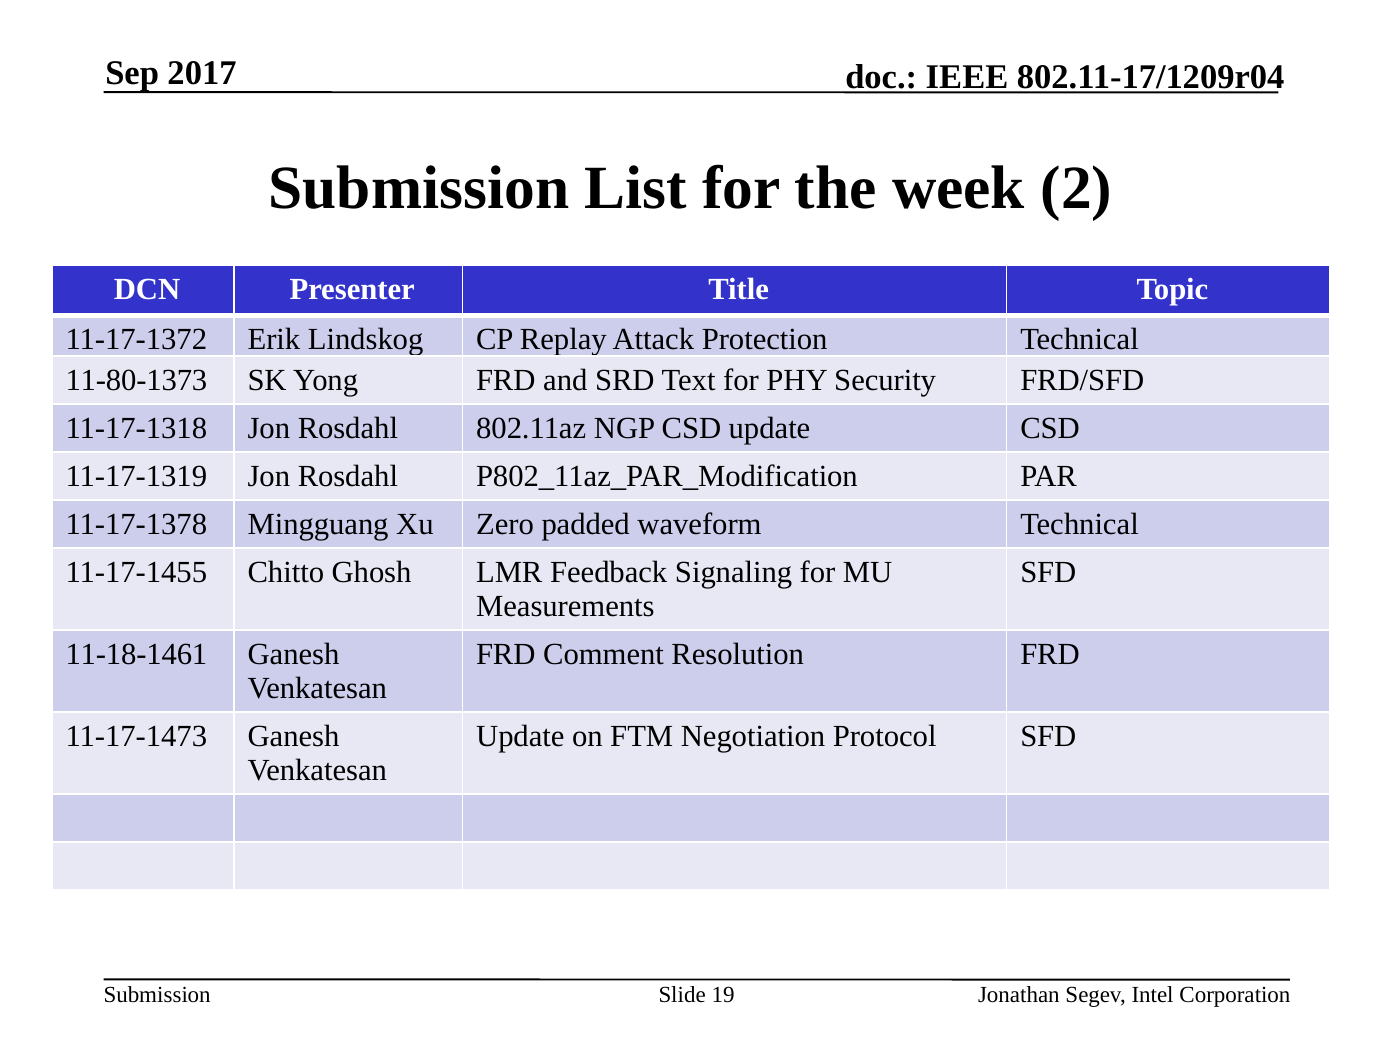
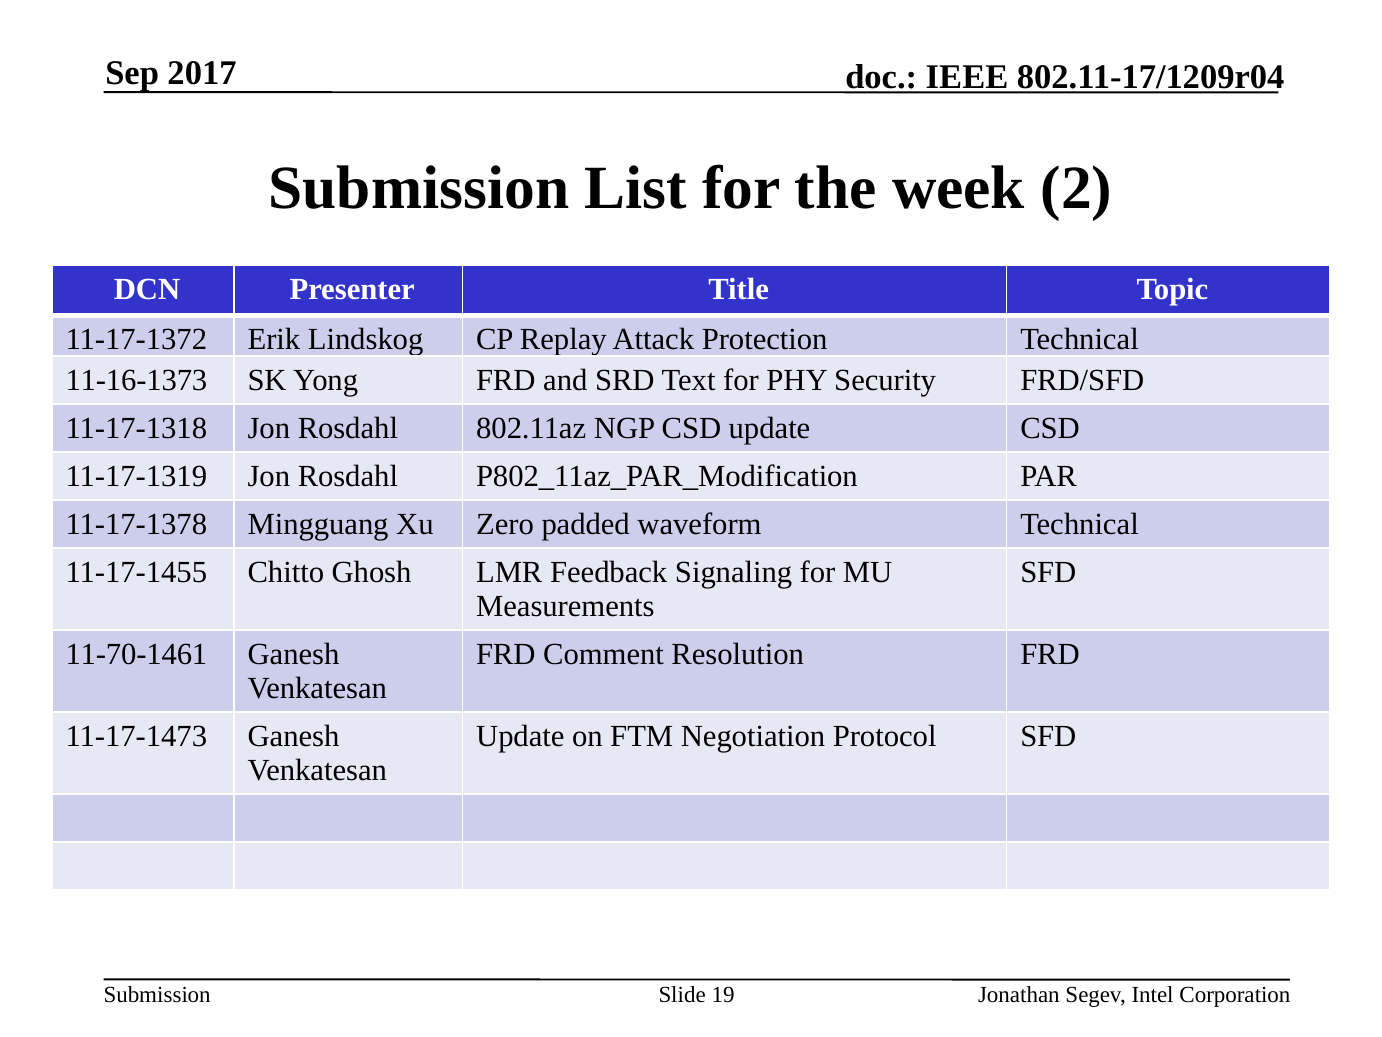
11-80-1373: 11-80-1373 -> 11-16-1373 (136, 380)
11-18-1461: 11-18-1461 -> 11-70-1461 (136, 654)
